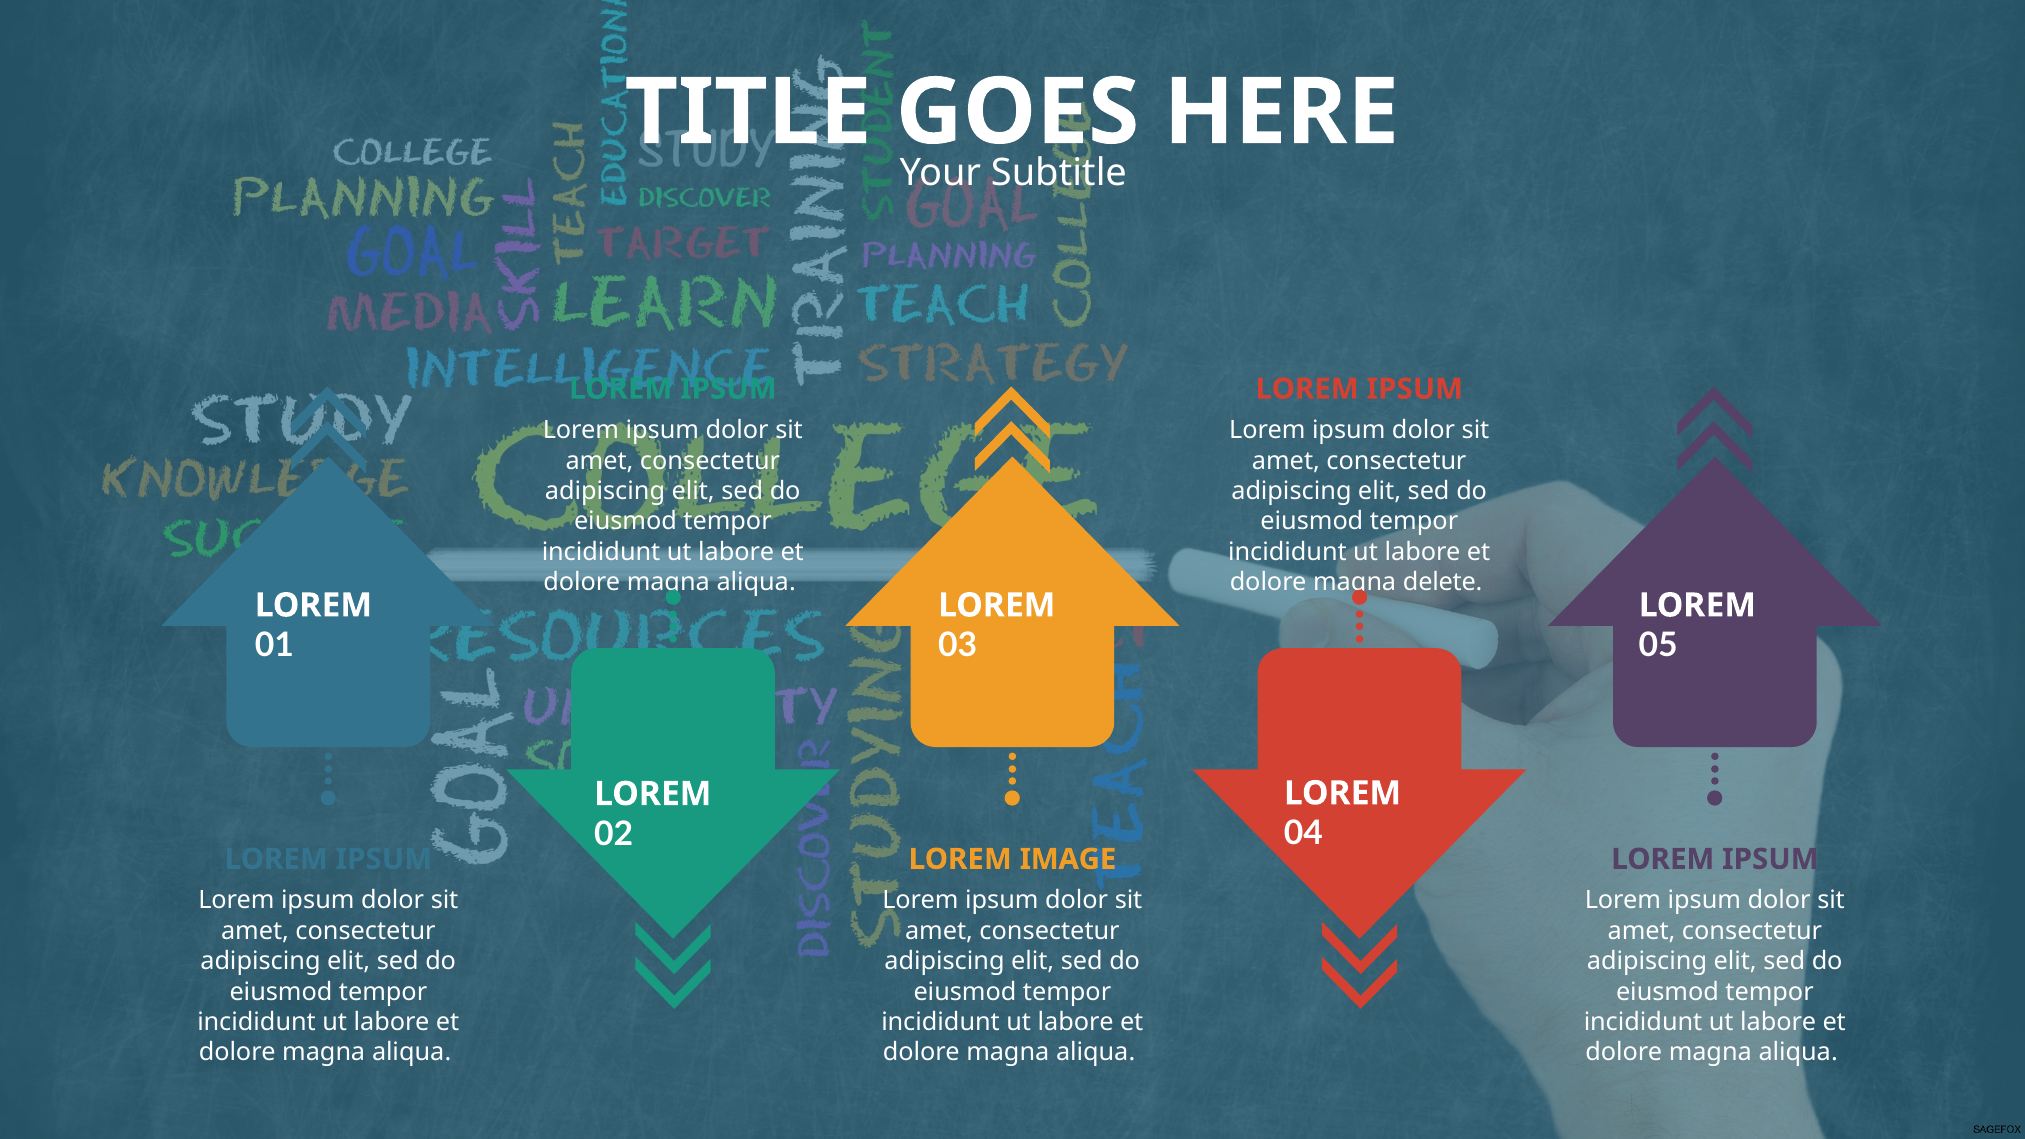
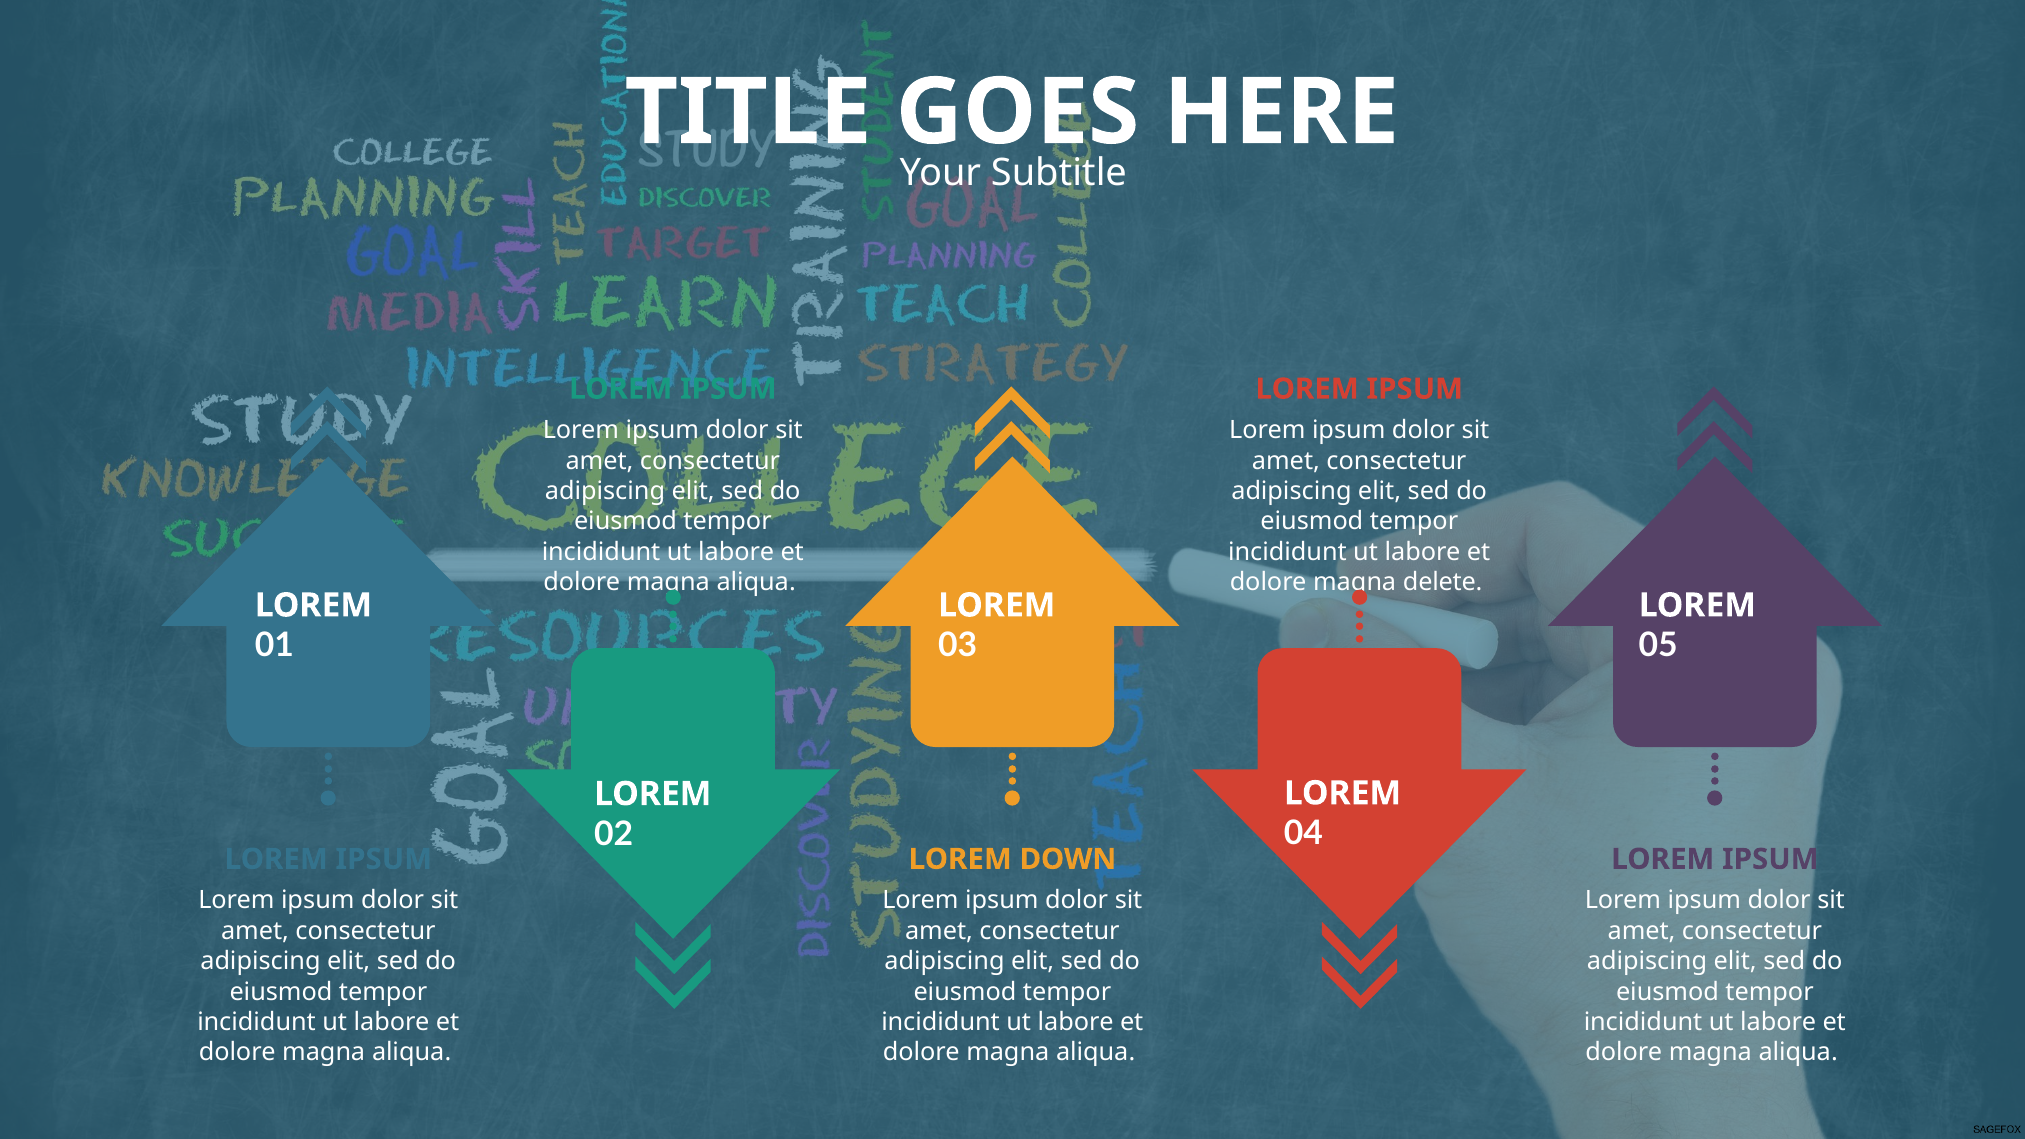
IMAGE: IMAGE -> DOWN (1068, 859)
